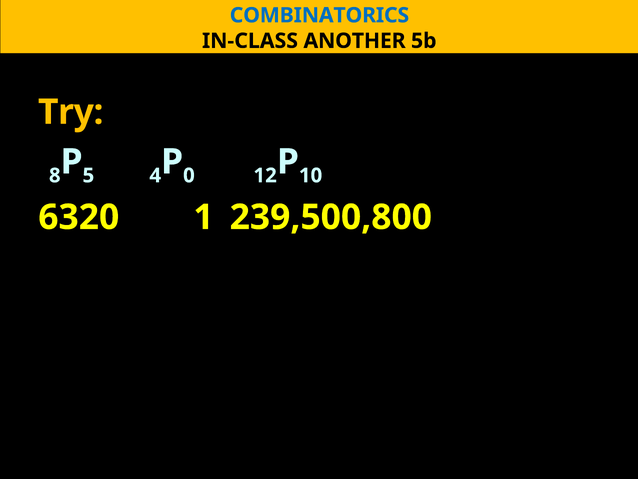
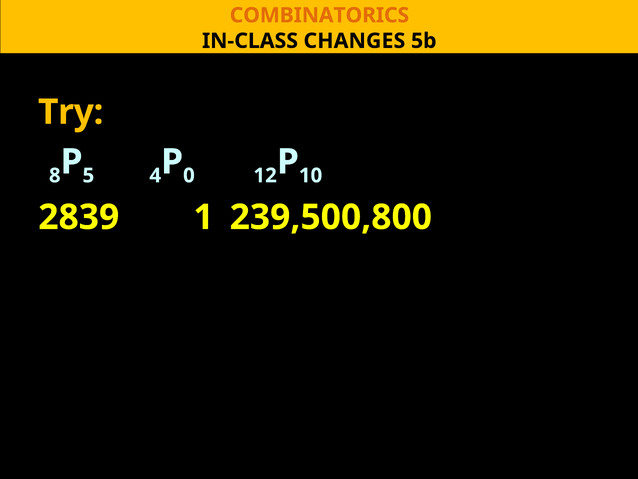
COMBINATORICS colour: blue -> orange (319, 15)
ANOTHER: ANOTHER -> CHANGES (354, 41)
6320: 6320 -> 2839 (79, 217)
